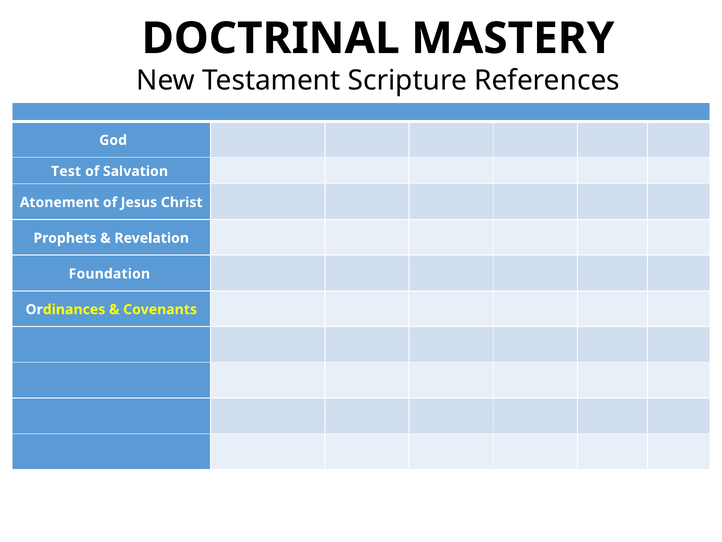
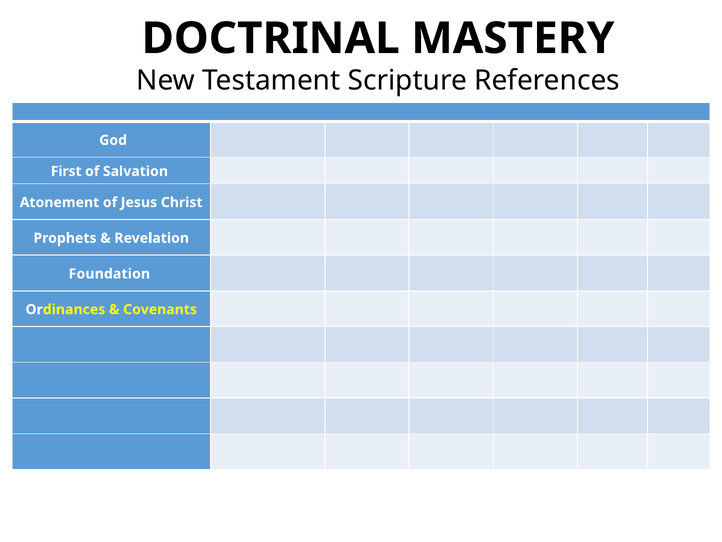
Test: Test -> First (66, 171)
